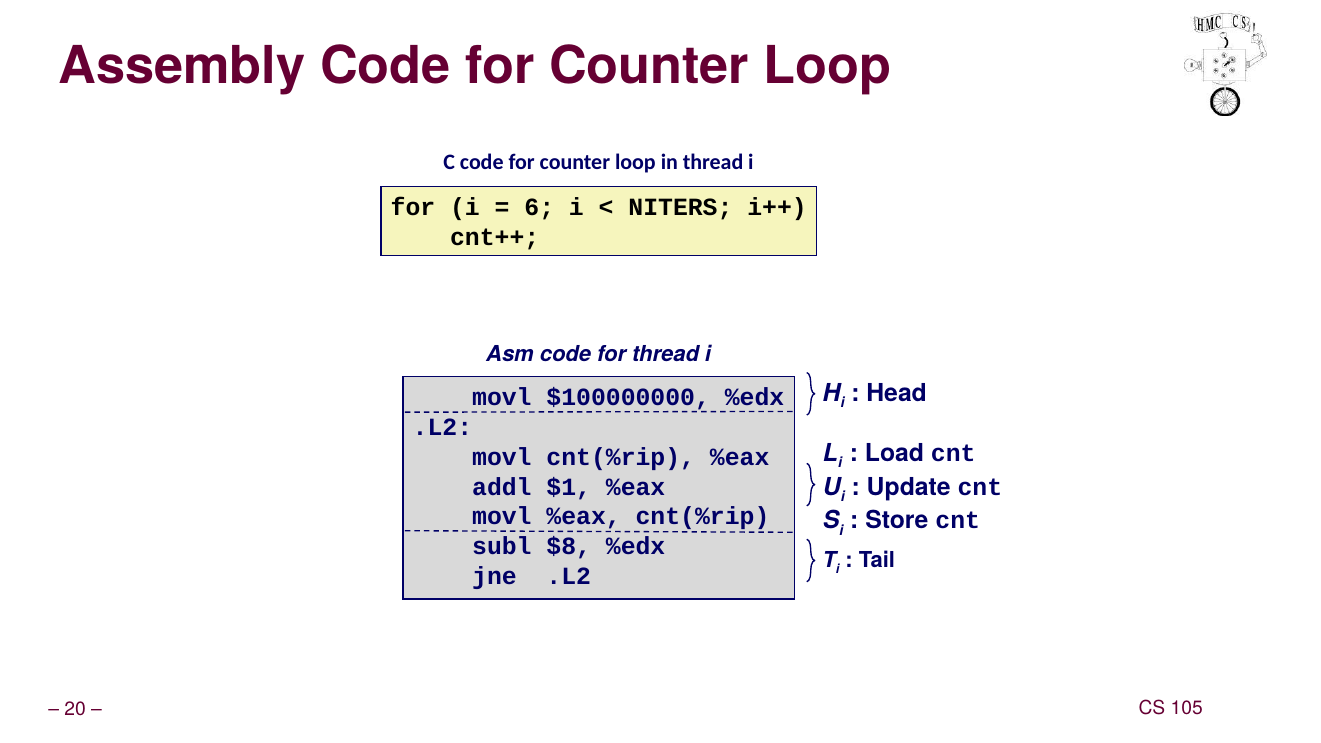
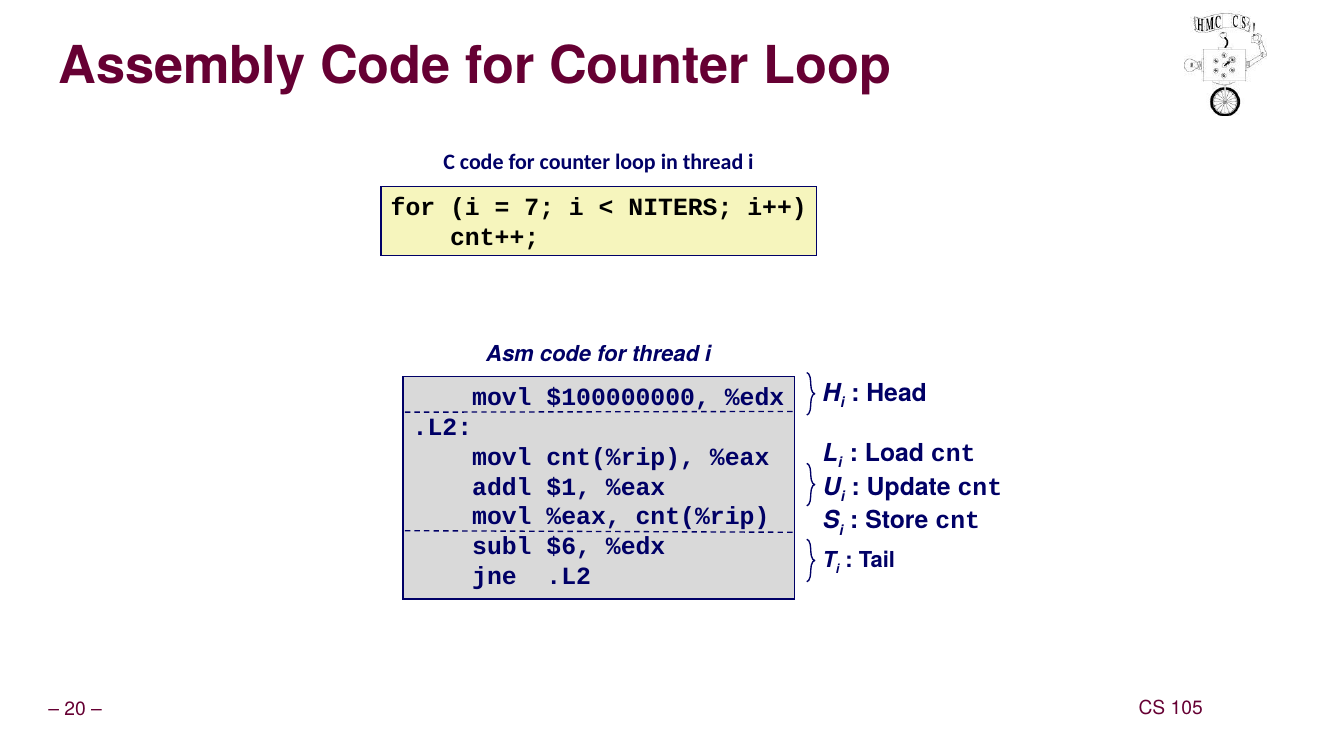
6: 6 -> 7 (539, 208)
$8: $8 -> $6 (569, 546)
